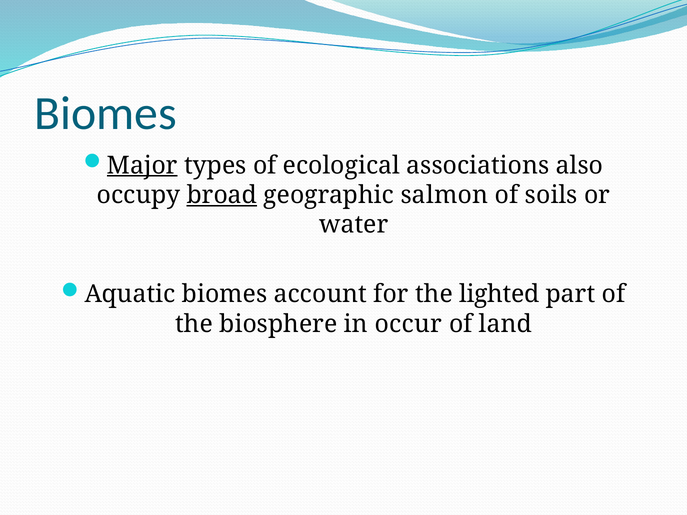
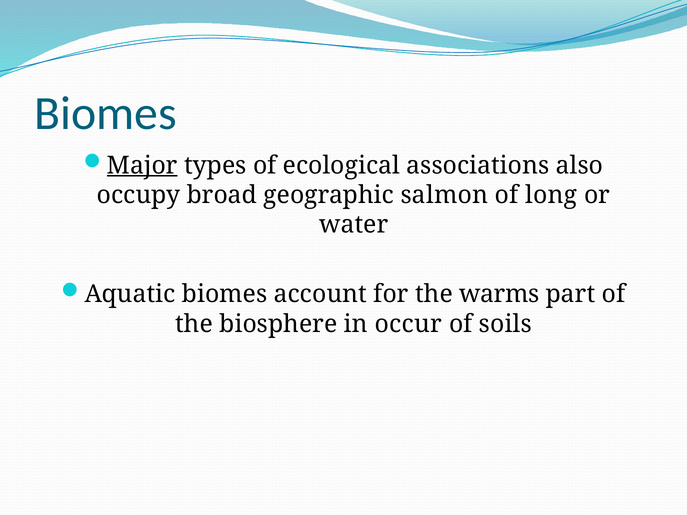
broad underline: present -> none (222, 195)
soils: soils -> long (551, 195)
lighted: lighted -> warms (499, 294)
land: land -> soils (505, 324)
